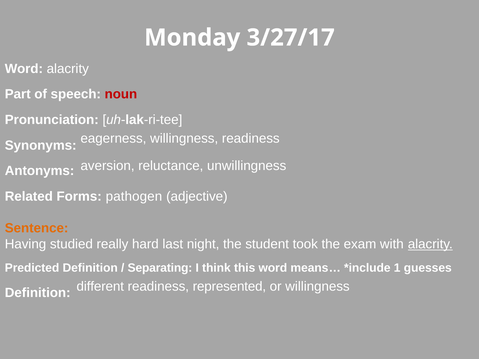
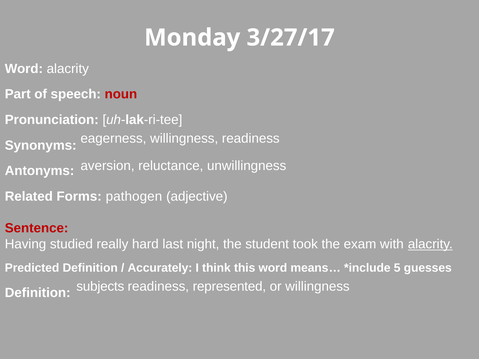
Sentence colour: orange -> red (37, 228)
Separating: Separating -> Accurately (160, 268)
1: 1 -> 5 (397, 268)
different: different -> subjects (100, 287)
